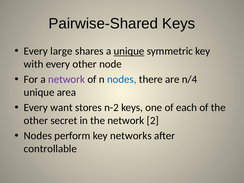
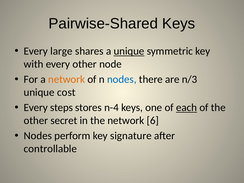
network colour: purple -> orange (67, 79)
n/4: n/4 -> n/3 (190, 79)
area: area -> cost (66, 92)
want: want -> steps (62, 108)
n-2: n-2 -> n-4 (112, 108)
each underline: none -> present (187, 108)
2: 2 -> 6 (153, 121)
networks: networks -> signature (131, 136)
